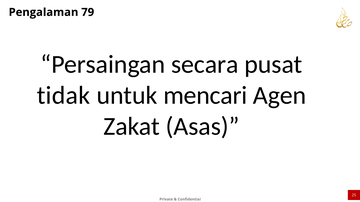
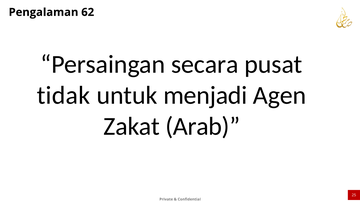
79: 79 -> 62 (88, 12)
mencari: mencari -> menjadi (205, 96)
Asas: Asas -> Arab (203, 127)
